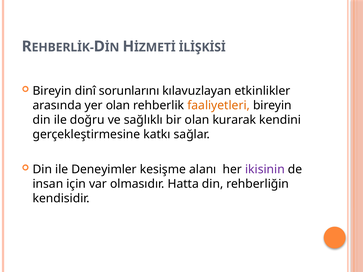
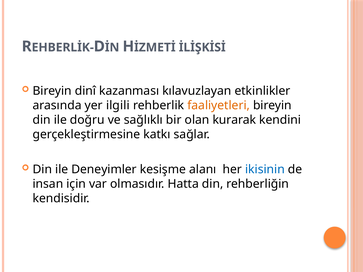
sorunlarını: sorunlarını -> kazanması (129, 91)
yer olan: olan -> ilgili (118, 105)
ikisinin colour: purple -> blue (265, 170)
